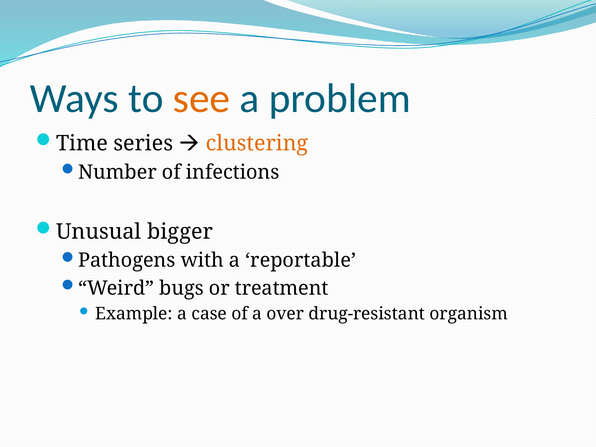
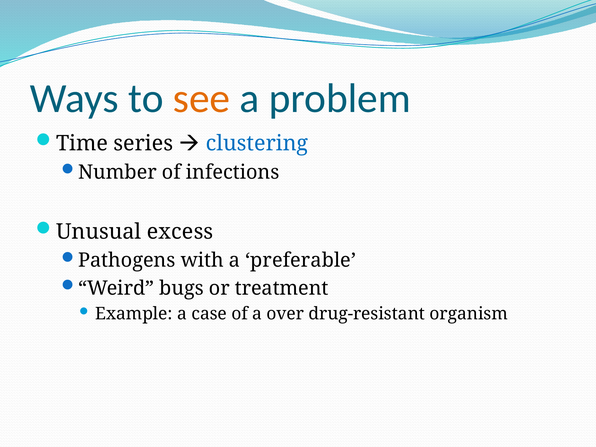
clustering colour: orange -> blue (257, 144)
bigger: bigger -> excess (180, 232)
reportable: reportable -> preferable (301, 260)
